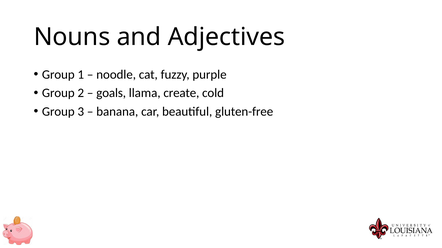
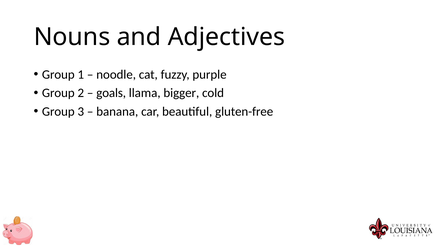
create: create -> bigger (181, 93)
